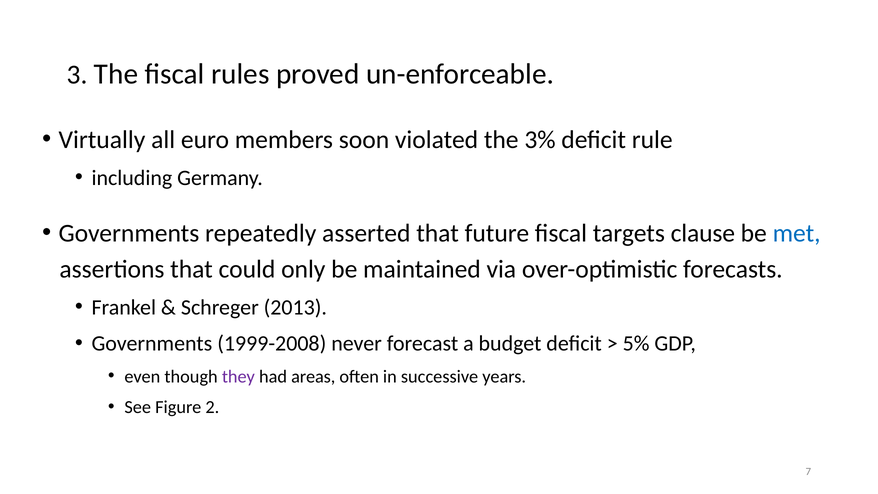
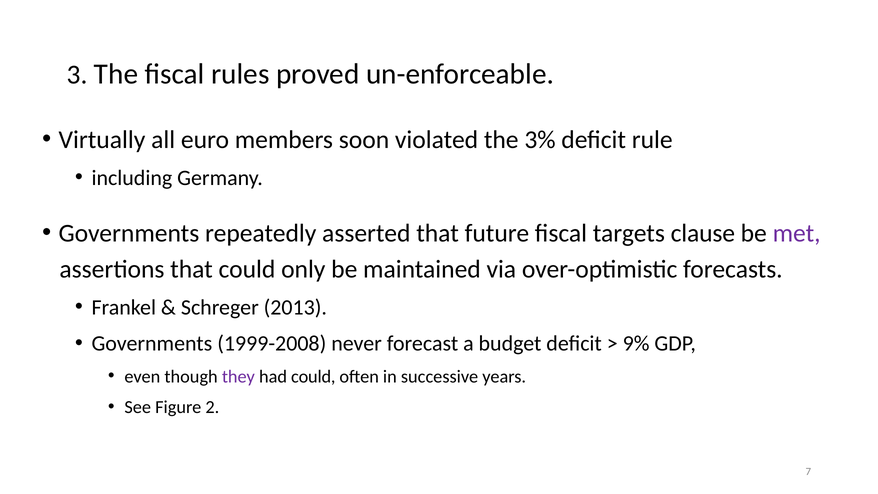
met colour: blue -> purple (797, 233)
5%: 5% -> 9% (636, 344)
had areas: areas -> could (313, 376)
